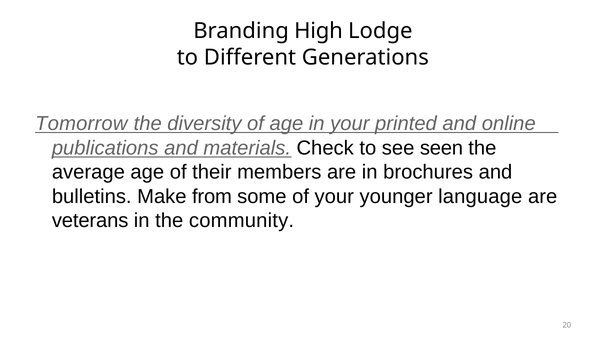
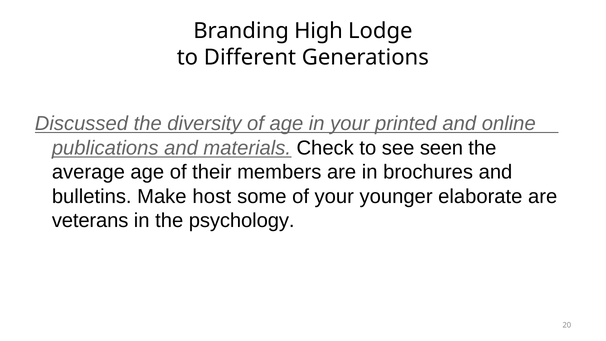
Tomorrow: Tomorrow -> Discussed (81, 124)
from: from -> host (212, 196)
language: language -> elaborate (480, 196)
community: community -> psychology (242, 221)
